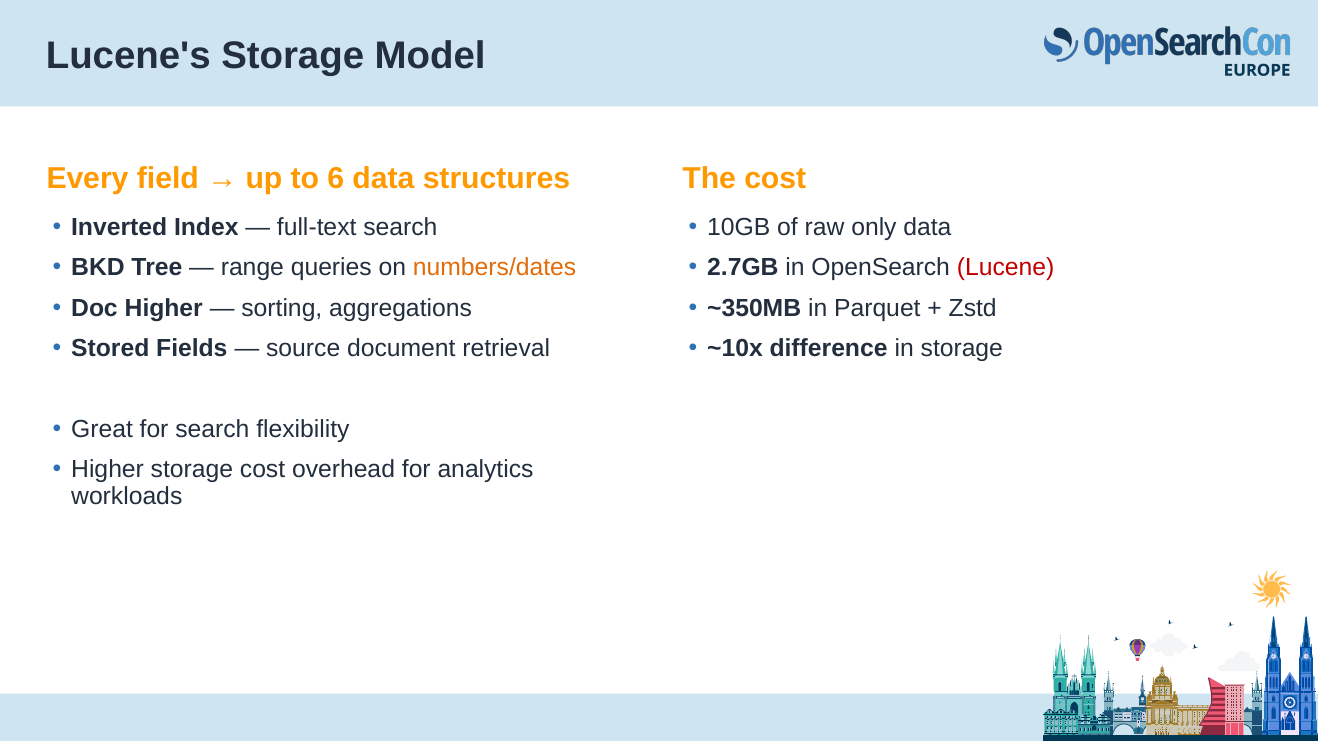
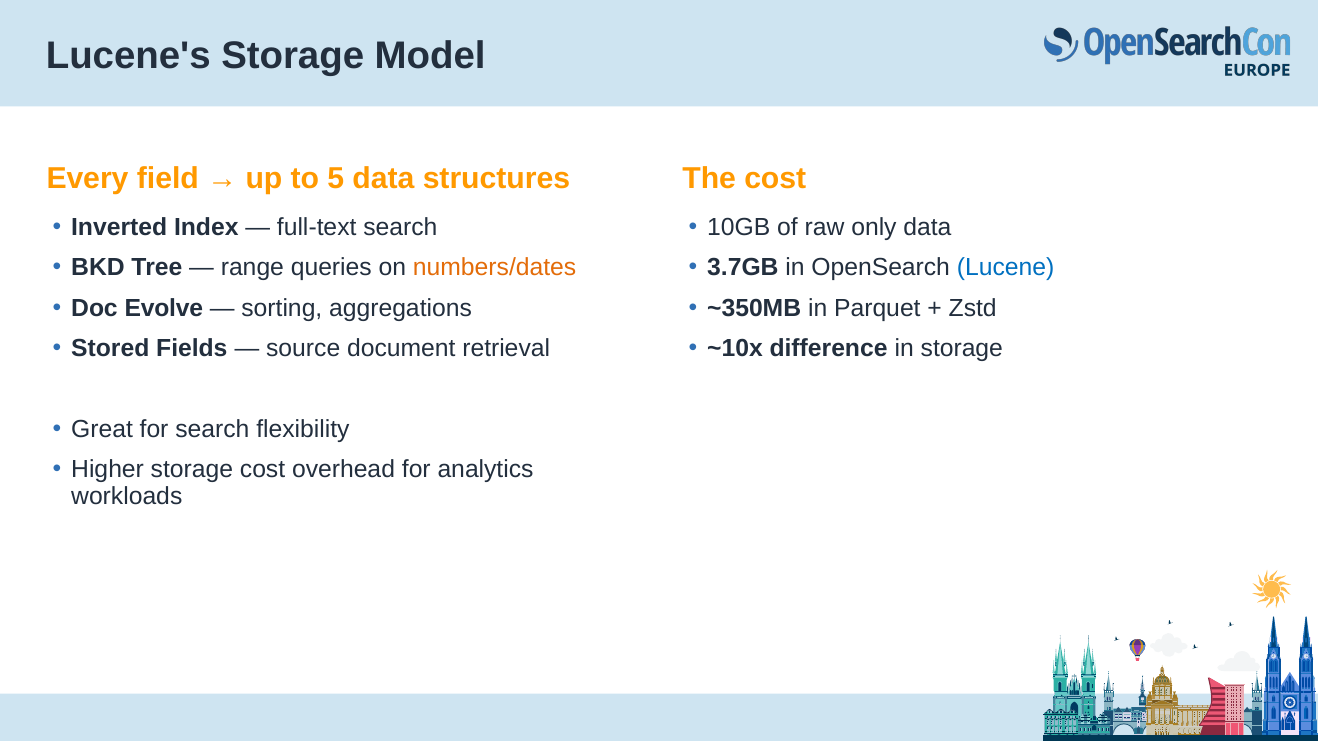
6: 6 -> 5 (336, 178)
2.7GB: 2.7GB -> 3.7GB (743, 268)
Lucene colour: red -> blue (1006, 268)
Doc Higher: Higher -> Evolve (164, 308)
